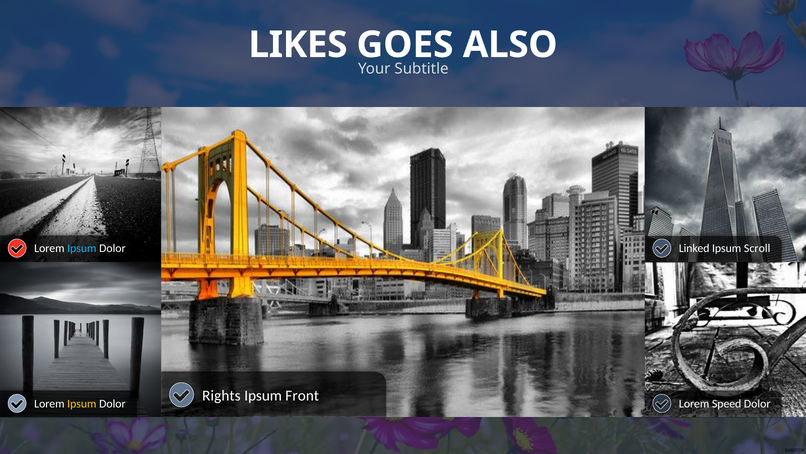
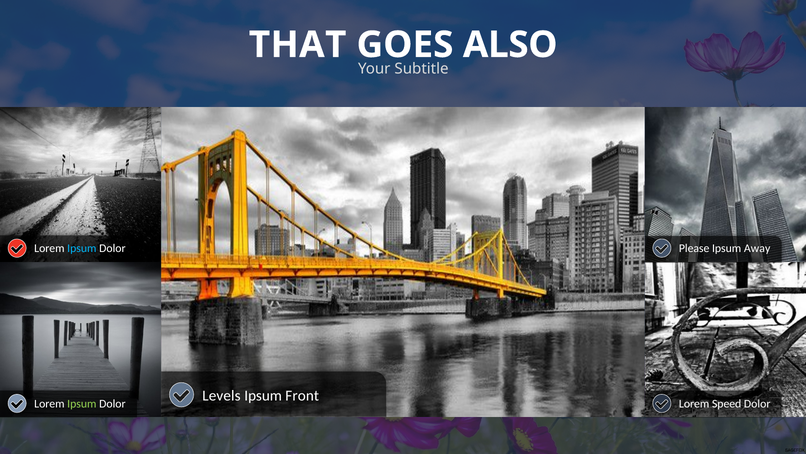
LIKES: LIKES -> THAT (298, 45)
Linked: Linked -> Please (694, 248)
Scroll: Scroll -> Away (757, 248)
Rights: Rights -> Levels (221, 395)
Ipsum colour: yellow -> light green (82, 403)
